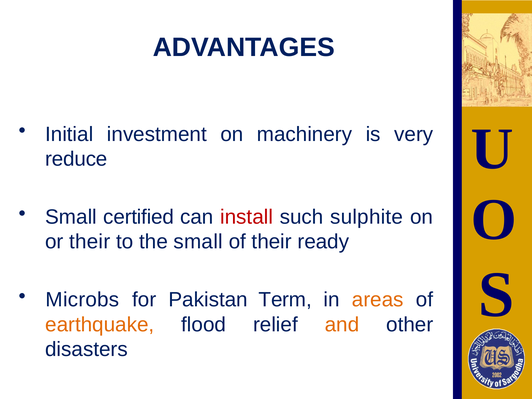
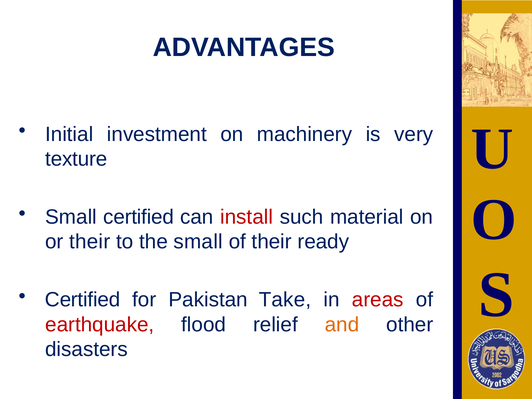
reduce: reduce -> texture (76, 159)
sulphite: sulphite -> material (367, 217)
Microbs: Microbs -> Certified (83, 300)
Term: Term -> Take (285, 300)
areas colour: orange -> red (378, 300)
earthquake colour: orange -> red (100, 325)
